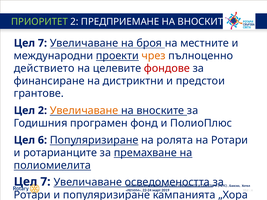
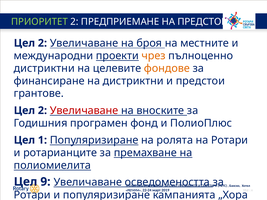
ПРЕДПРИЕМАНЕ НА ВНОСКИТЕ: ВНОСКИТЕ -> ПРЕДСТОИ (203, 22)
7: 7 -> 2 (42, 43)
действието: действието -> дистриктни (44, 68)
фондове colour: red -> orange (167, 68)
Увеличаване colour: orange -> red (84, 111)
Цел 6: 6 -> 1 (42, 140)
7: 7 -> 9 (45, 182)
